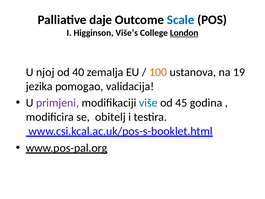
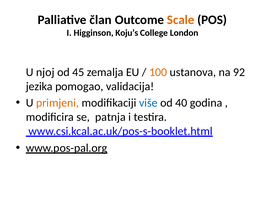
daje: daje -> član (101, 20)
Scale colour: blue -> orange (181, 20)
Više’s: Više’s -> Koju’s (127, 33)
London underline: present -> none (184, 33)
40: 40 -> 45 (78, 72)
19: 19 -> 92 (239, 72)
primjeni colour: purple -> orange (58, 103)
45: 45 -> 40 (181, 103)
obitelj: obitelj -> patnja (110, 117)
